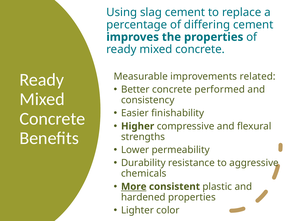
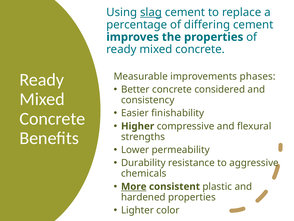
slag underline: none -> present (151, 12)
related: related -> phases (258, 76)
performed: performed -> considered (220, 89)
